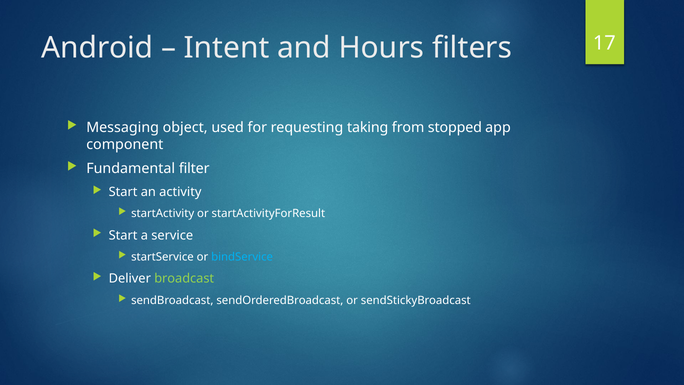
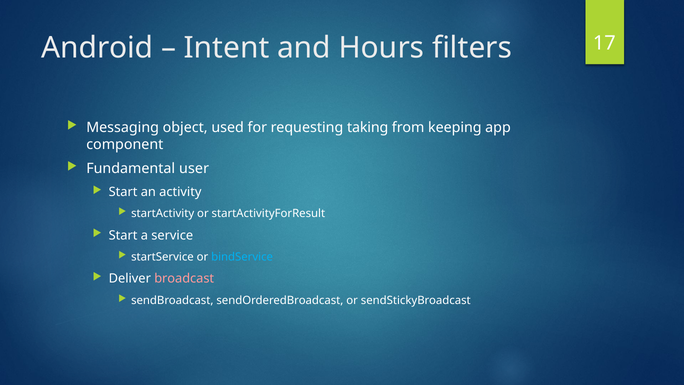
stopped: stopped -> keeping (455, 127)
filter: filter -> user (194, 169)
broadcast colour: light green -> pink (184, 279)
